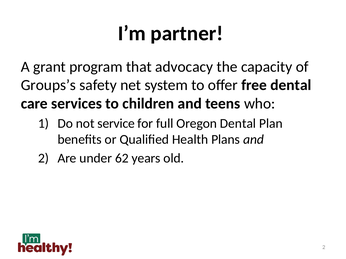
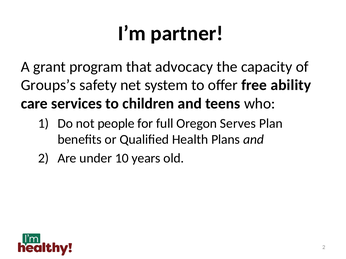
free dental: dental -> ability (291, 85)
service: service -> people (116, 124)
Oregon Dental: Dental -> Serves (238, 124)
62: 62 -> 10 (122, 159)
